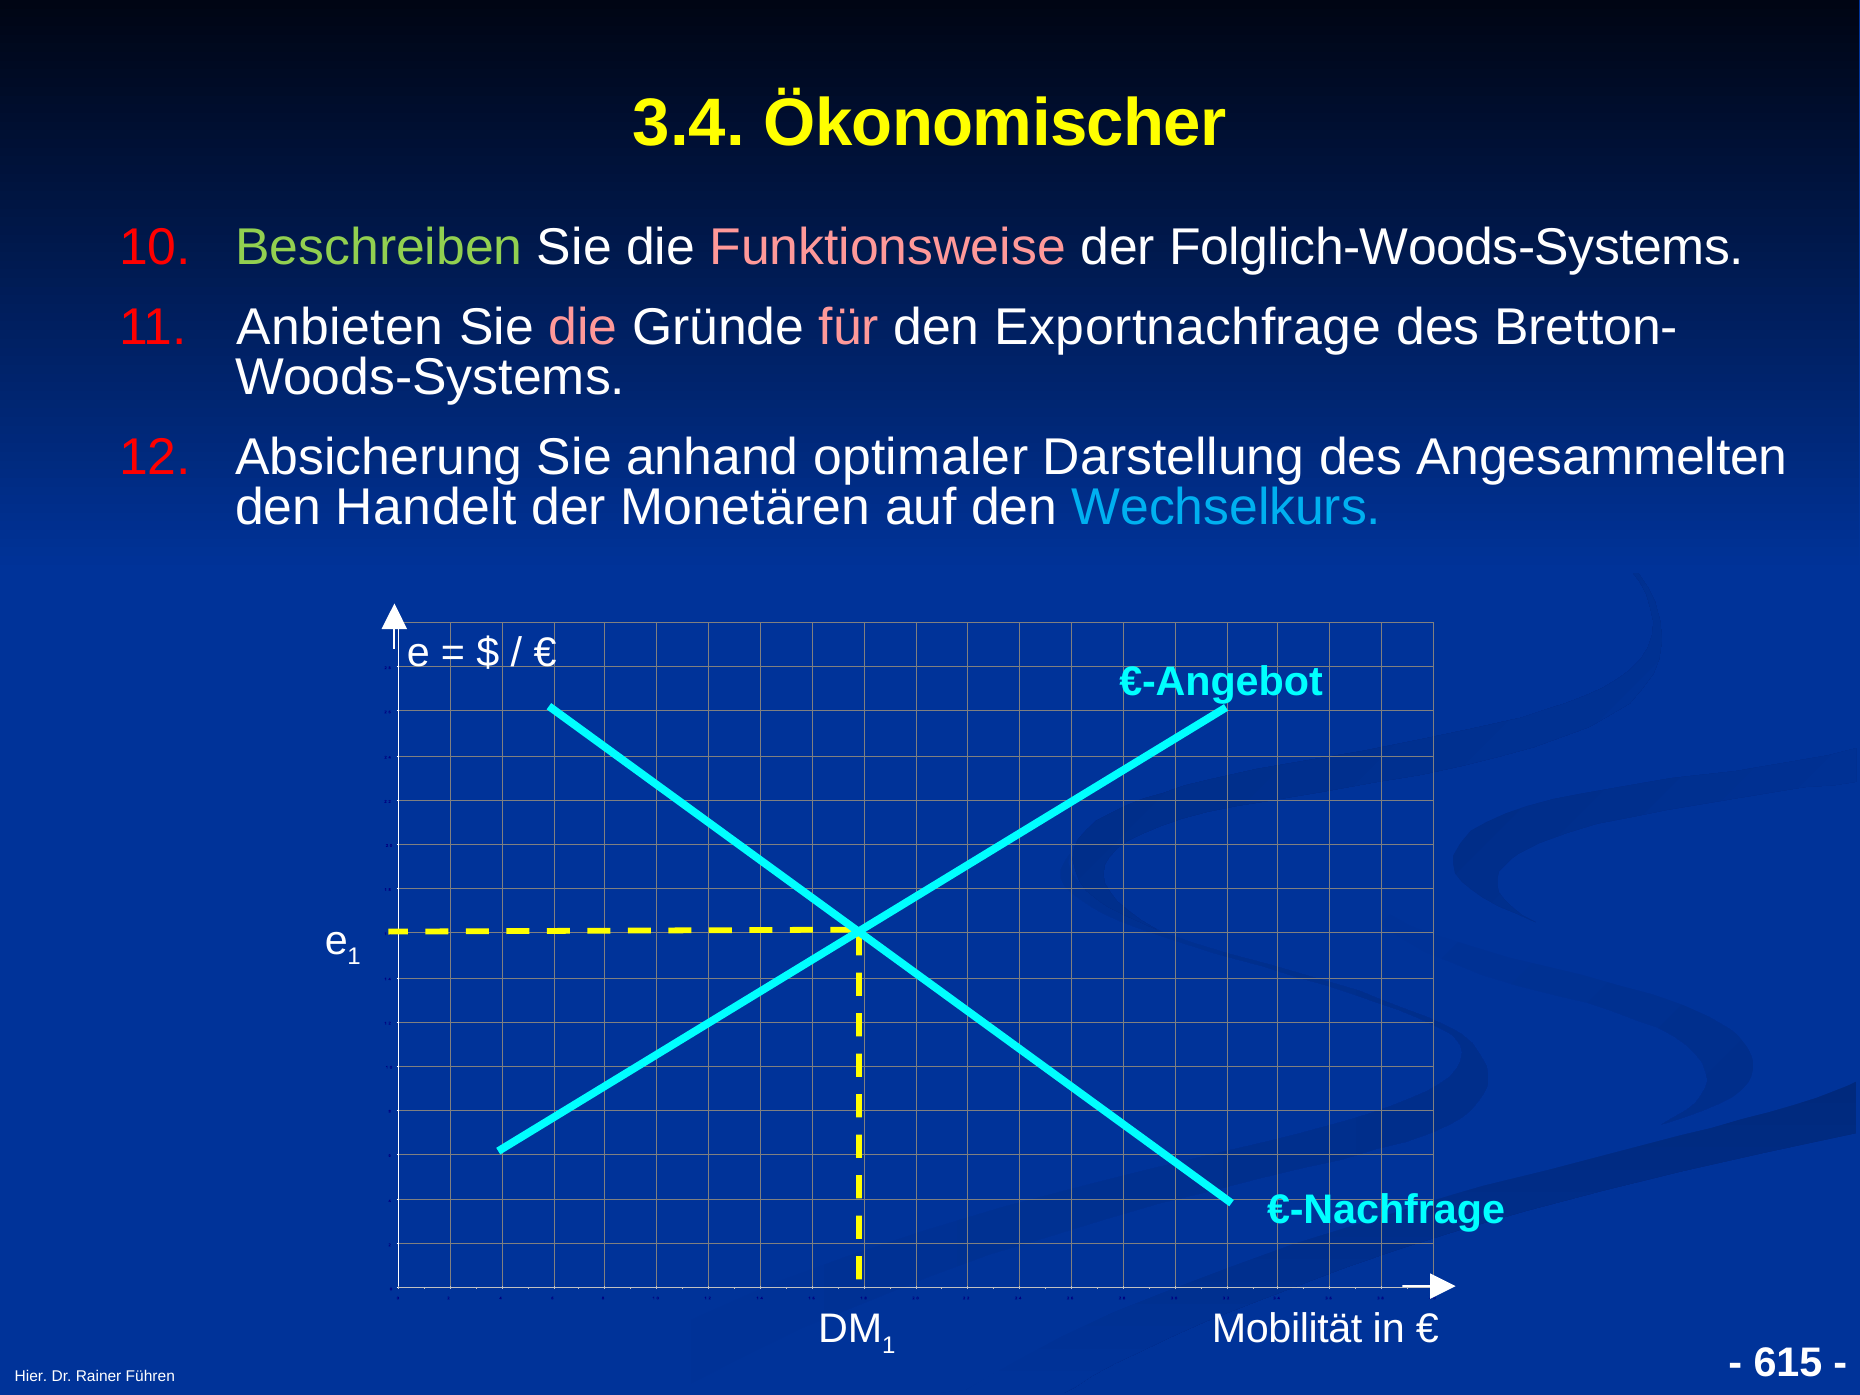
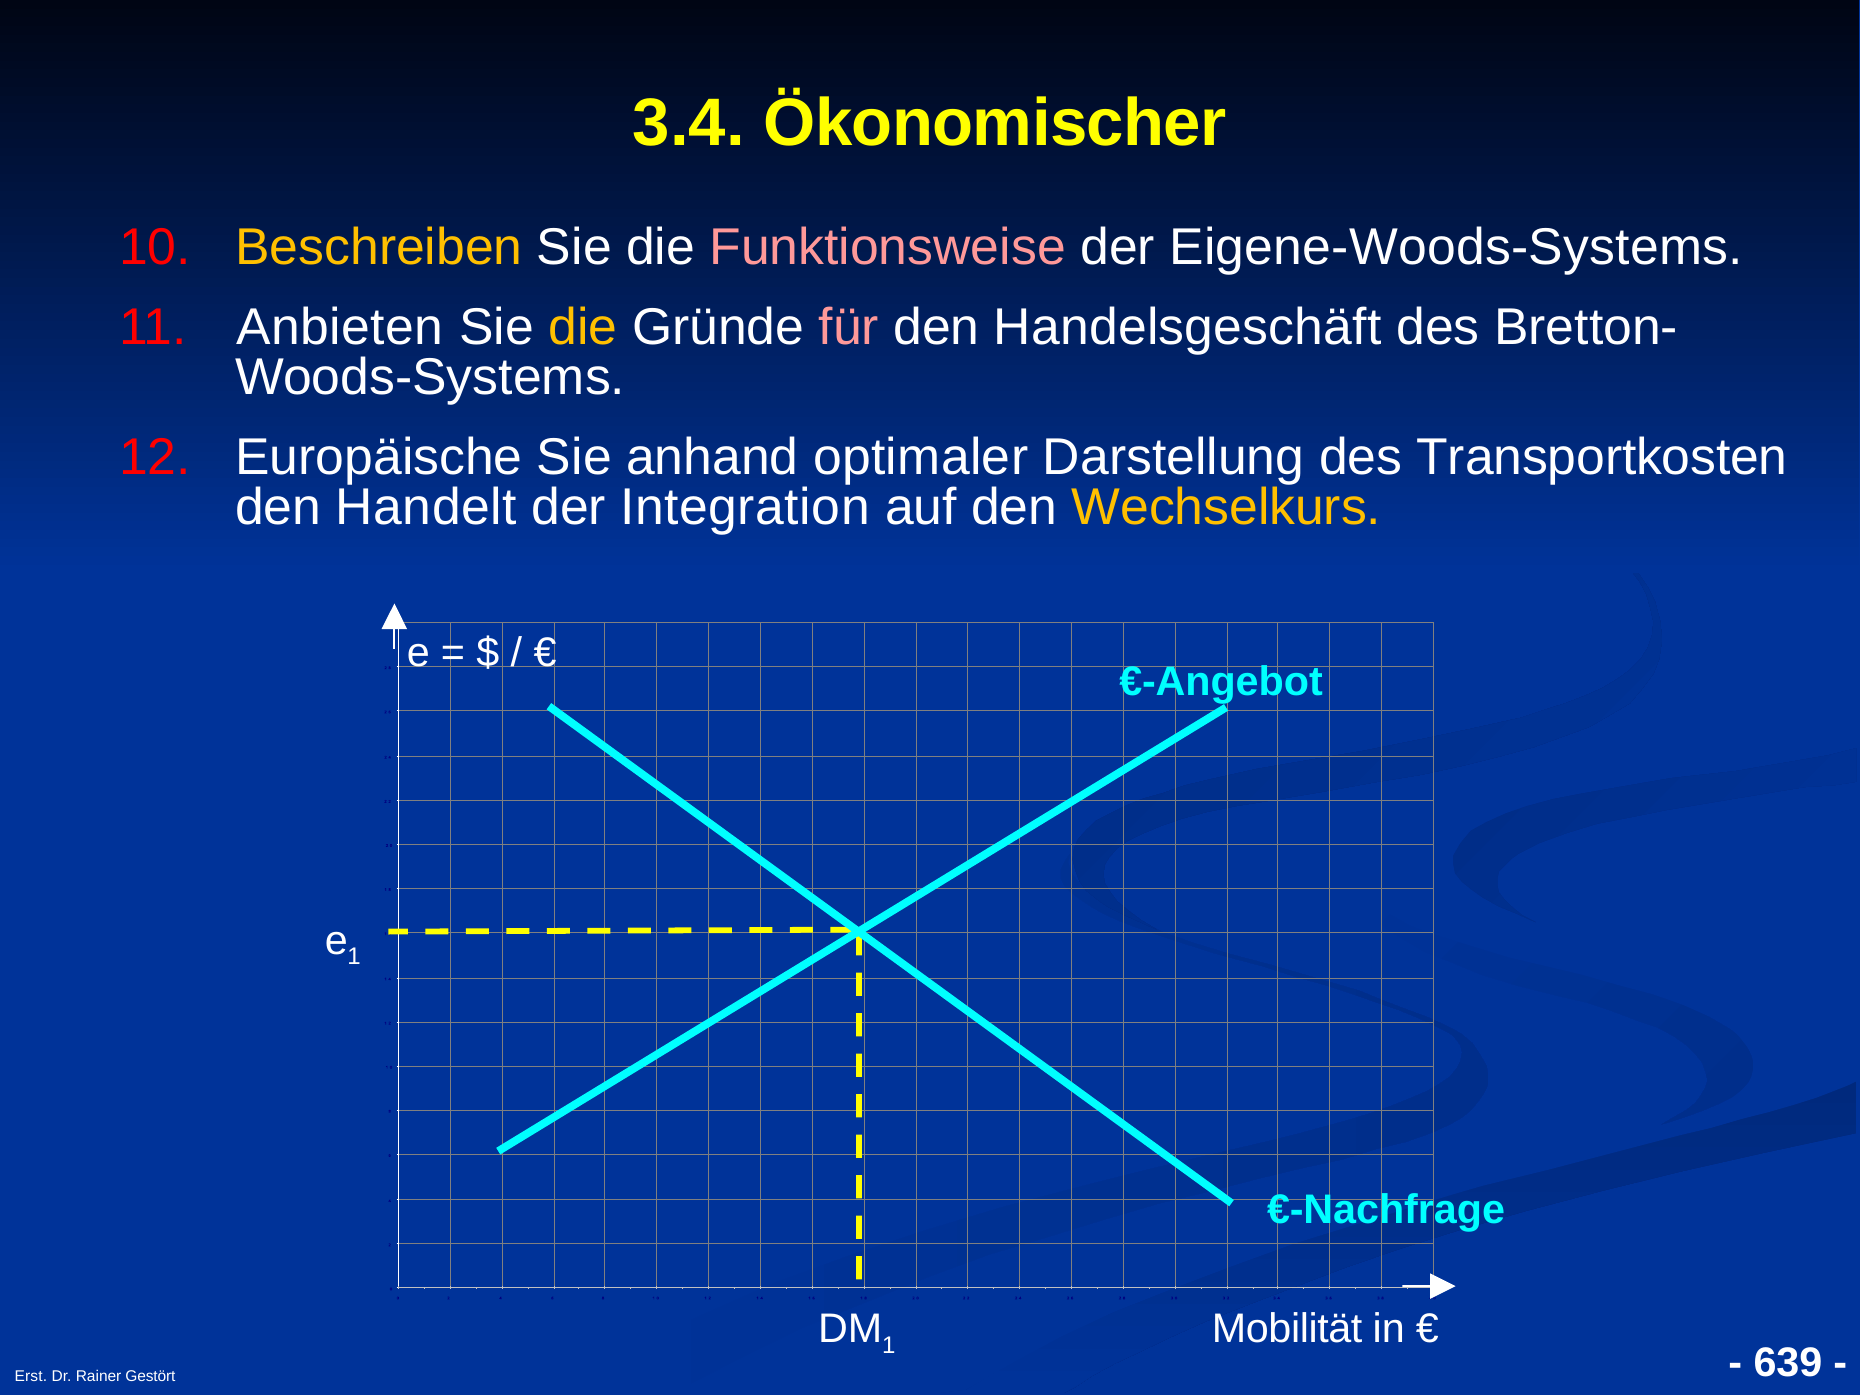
Beschreiben colour: light green -> yellow (379, 247)
Folglich-Woods-Systems: Folglich-Woods-Systems -> Eigene-Woods-Systems (1456, 247)
die colour: pink -> yellow (583, 328)
Exportnachfrage: Exportnachfrage -> Handelsgeschäft (1188, 328)
Absicherung: Absicherung -> Europäische (379, 458)
Angesammelten: Angesammelten -> Transportkosten (1602, 458)
Monetären: Monetären -> Integration (745, 508)
Wechselkurs colour: light blue -> yellow (1226, 508)
615: 615 -> 639 (1788, 1363)
Hier: Hier -> Erst (31, 1376)
Führen: Führen -> Gestört (150, 1376)
